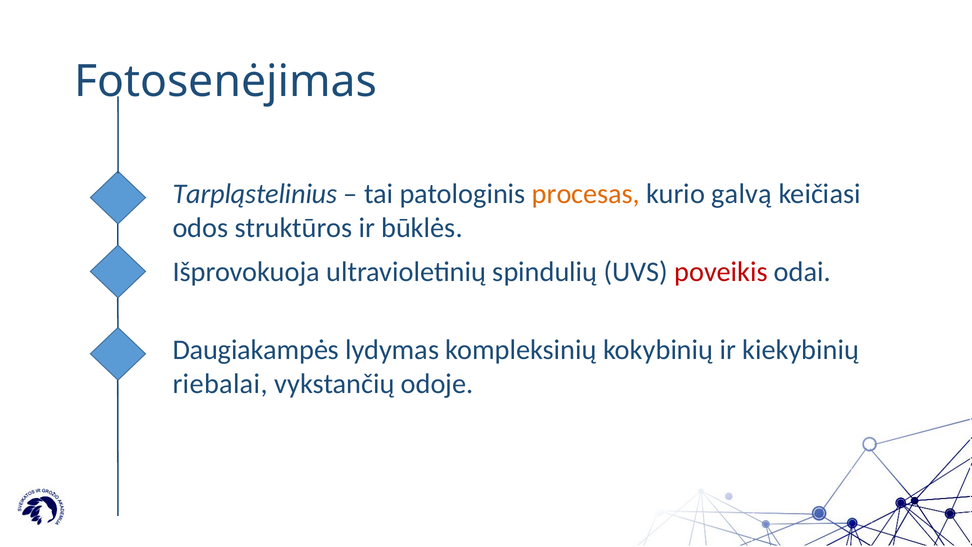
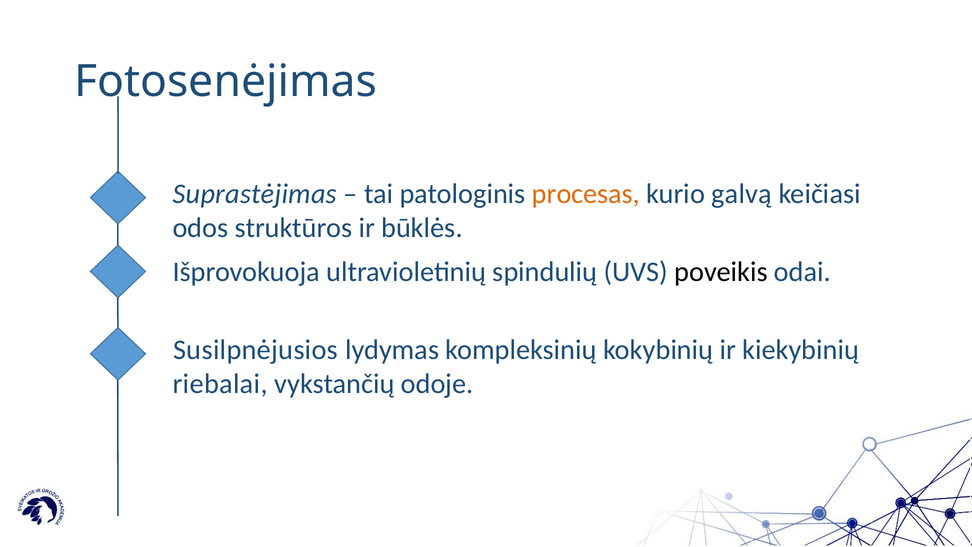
Tarpląstelinius: Tarpląstelinius -> Suprastėjimas (255, 194)
poveikis colour: red -> black (721, 272)
Daugiakampės: Daugiakampės -> Susilpnėjusios (256, 350)
